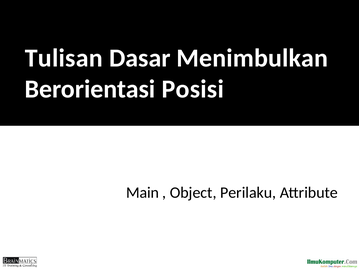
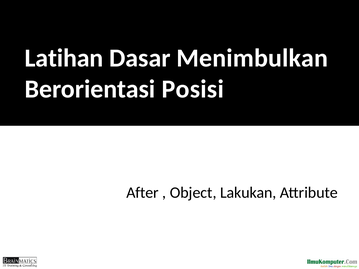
Tulisan: Tulisan -> Latihan (64, 58)
Main: Main -> After (142, 193)
Perilaku: Perilaku -> Lakukan (248, 193)
